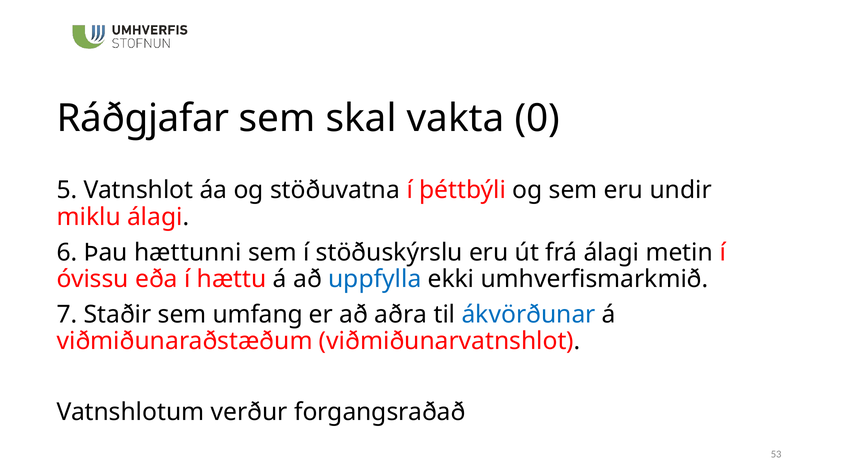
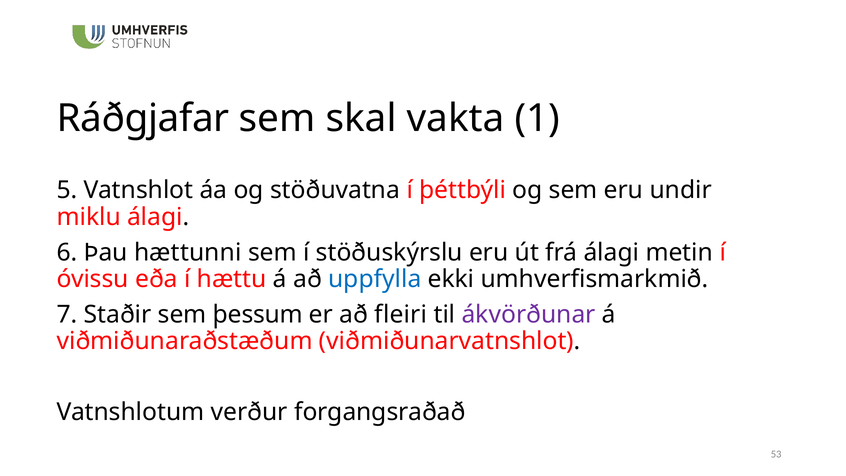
0: 0 -> 1 (537, 118)
umfang: umfang -> þessum (258, 315)
aðra: aðra -> fleiri (401, 315)
ákvörðunar colour: blue -> purple (529, 315)
